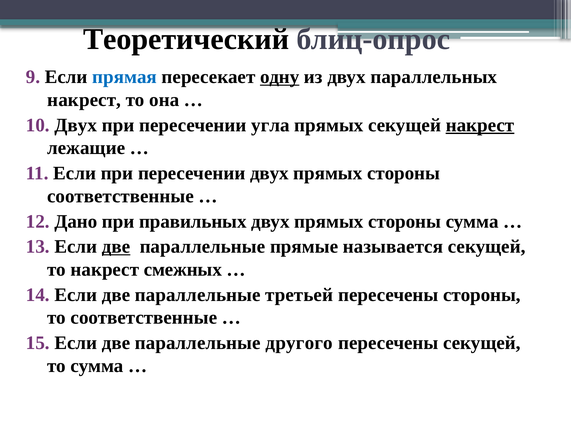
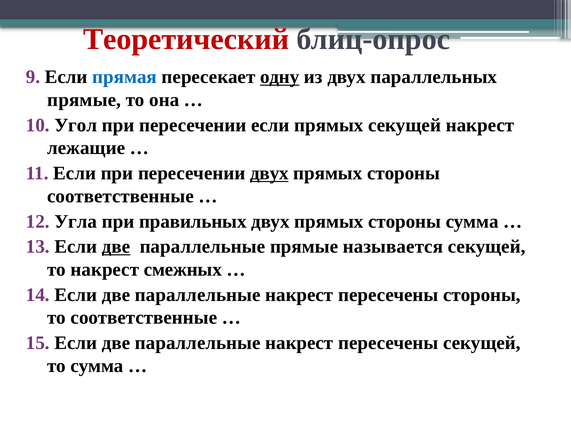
Теоретический colour: black -> red (186, 39)
накрест: накрест -> прямые (84, 100)
10 Двух: Двух -> Угол (76, 125)
пересечении угла: угла -> если (270, 125)
накрест underline: present -> none (480, 125)
двух underline: none -> present (269, 173)
Дано: Дано -> Угла (76, 221)
третьей: третьей -> накрест (299, 294)
другого: другого -> накрест (299, 342)
